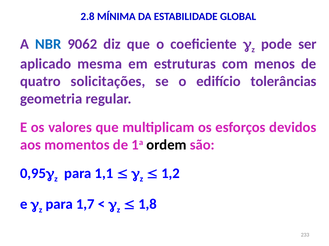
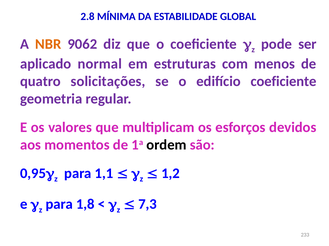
NBR colour: blue -> orange (48, 44)
mesma: mesma -> normal (100, 64)
edifício tolerâncias: tolerâncias -> coeficiente (284, 82)
1,7: 1,7 -> 1,8 (85, 205)
1,8: 1,8 -> 7,3 (148, 205)
